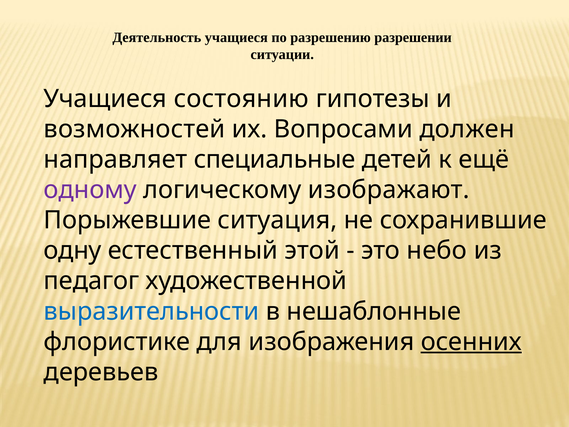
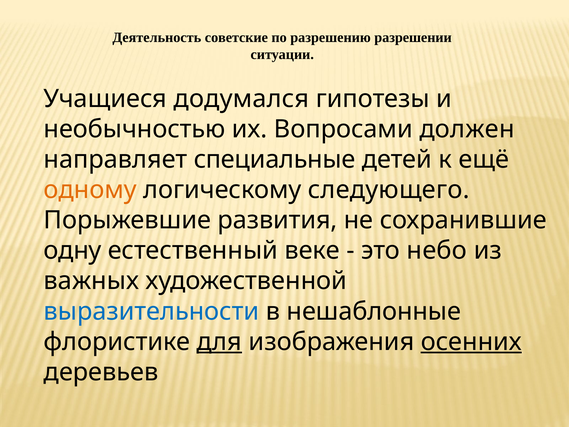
Деятельность учащиеся: учащиеся -> советские (236, 37)
состоянию: состоянию -> додумался (241, 99)
возможностей: возможностей -> необычностью (135, 129)
одному colour: purple -> orange (90, 190)
изображают: изображают -> следующего (389, 190)
ситуация: ситуация -> развития (277, 220)
этой: этой -> веке (312, 250)
педагог: педагог -> важных (91, 281)
для underline: none -> present (219, 341)
